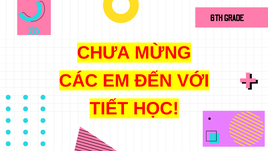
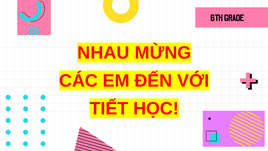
CHƯA: CHƯA -> NHAU (103, 53)
